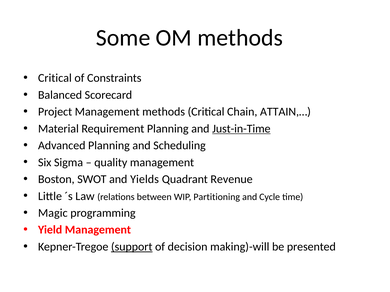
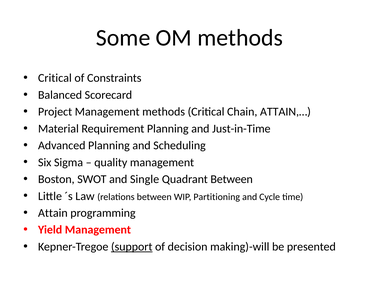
Just-in-Time underline: present -> none (241, 129)
Yields: Yields -> Single (145, 180)
Quadrant Revenue: Revenue -> Between (232, 180)
Magic: Magic -> Attain (53, 213)
